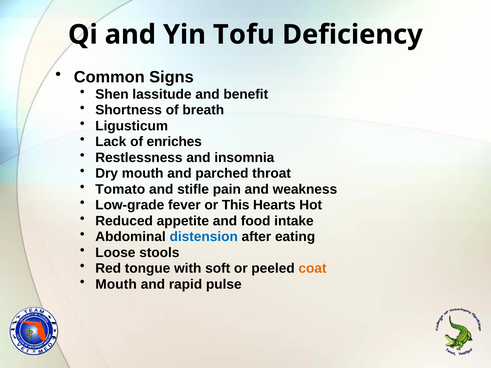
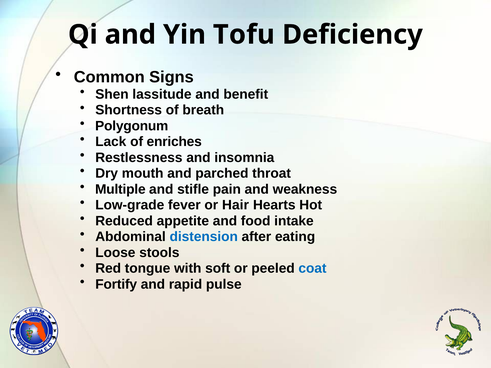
Ligusticum: Ligusticum -> Polygonum (132, 126)
Tomato: Tomato -> Multiple (120, 189)
This: This -> Hair (236, 205)
coat colour: orange -> blue (313, 269)
Mouth: Mouth -> Fortify (116, 284)
